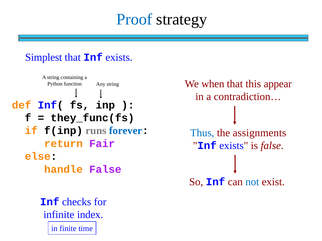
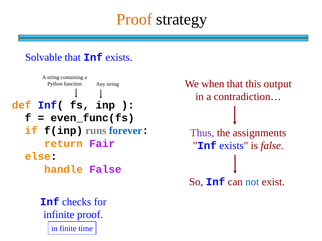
Proof colour: blue -> orange (134, 19)
Simplest: Simplest -> Solvable (44, 57)
appear: appear -> output (278, 84)
they_func(fs: they_func(fs -> even_func(fs (92, 118)
Thus colour: blue -> purple (202, 133)
infinite index: index -> proof (90, 215)
